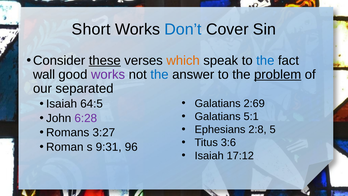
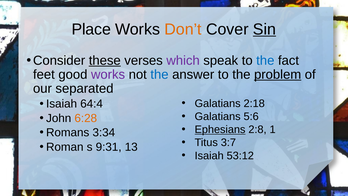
Short: Short -> Place (91, 29)
Don’t colour: blue -> orange (183, 29)
Sin underline: none -> present (265, 29)
which colour: orange -> purple (183, 60)
wall: wall -> feet (44, 74)
2:69: 2:69 -> 2:18 (254, 103)
64:5: 64:5 -> 64:4 (92, 104)
5:1: 5:1 -> 5:6 (251, 116)
6:28 colour: purple -> orange (86, 118)
Ephesians underline: none -> present (220, 129)
5: 5 -> 1 (273, 129)
3:27: 3:27 -> 3:34 (104, 132)
3:6: 3:6 -> 3:7 (228, 142)
96: 96 -> 13 (131, 147)
17:12: 17:12 -> 53:12 (240, 156)
